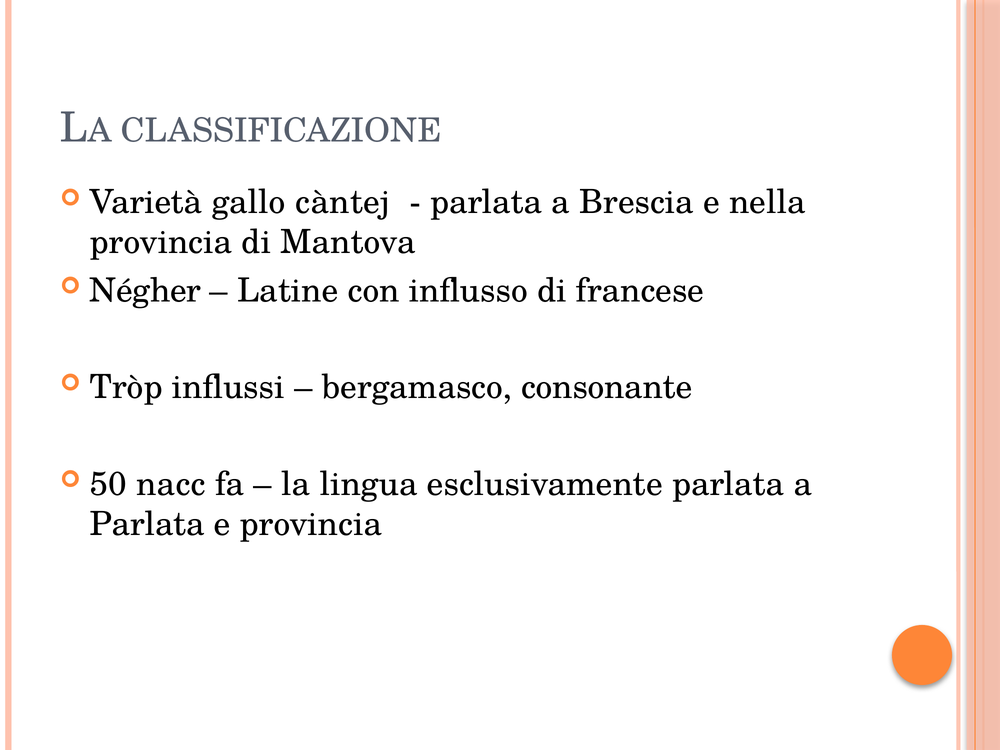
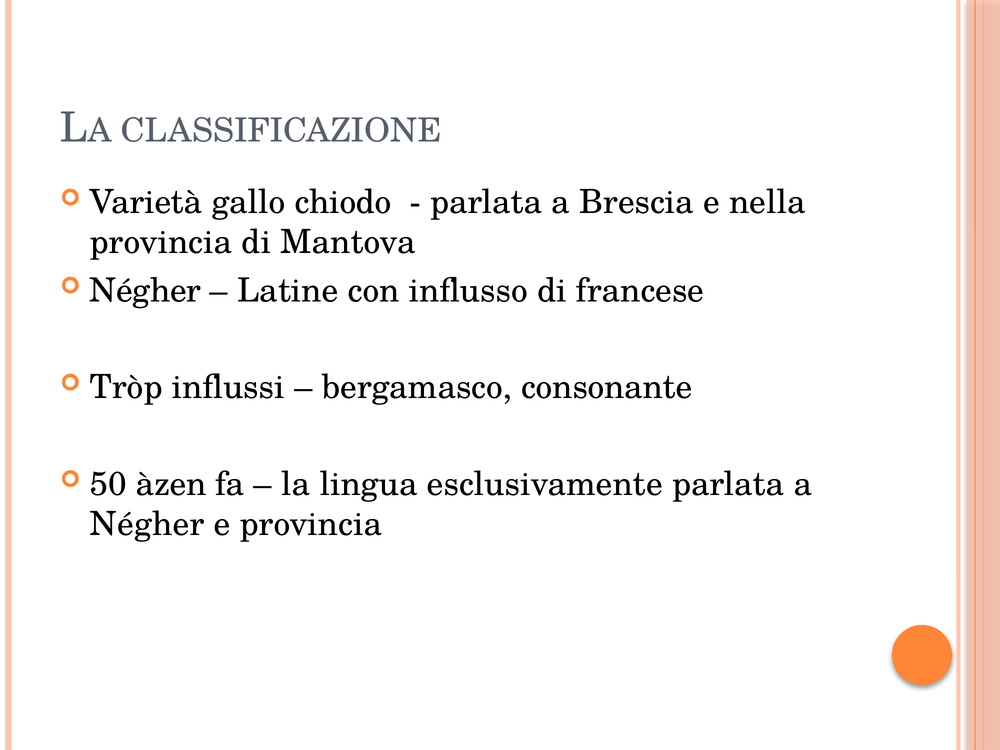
càntej: càntej -> chiodo (343, 202)
nacc: nacc -> àzen (171, 484)
Parlata: Parlata -> Négher (147, 524)
